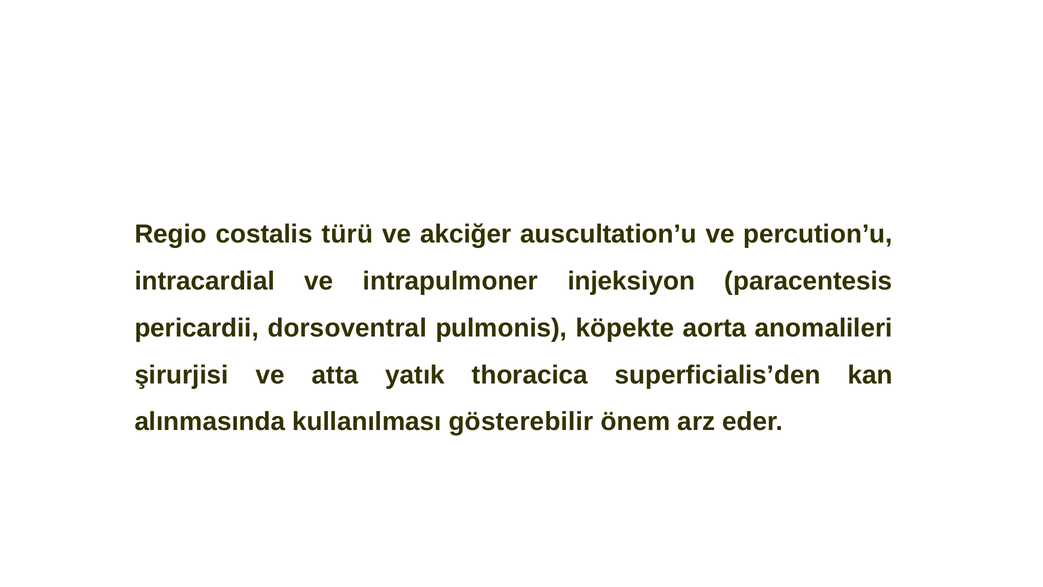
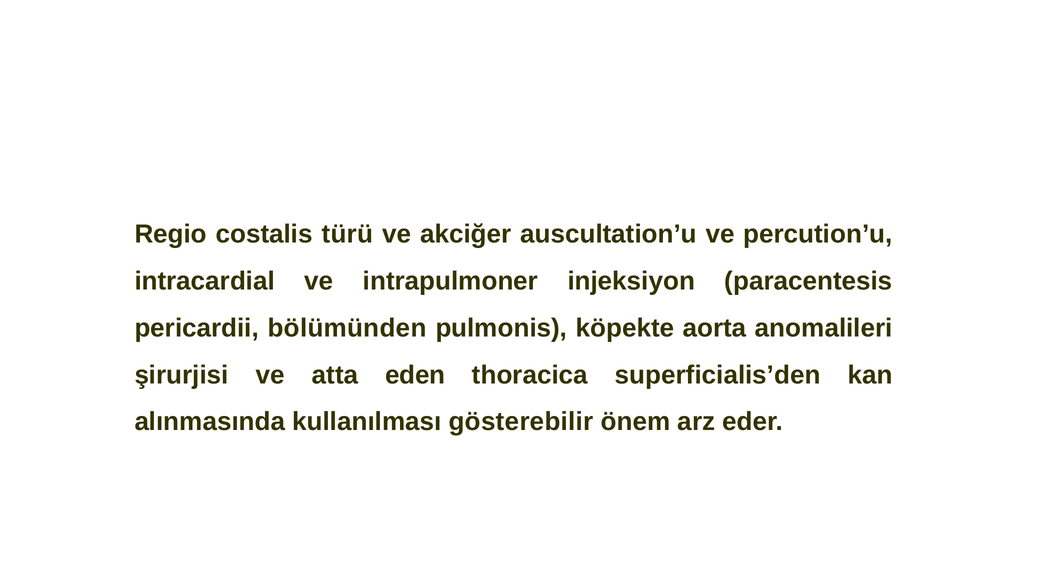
dorsoventral: dorsoventral -> bölümünden (347, 328)
yatık: yatık -> eden (415, 375)
